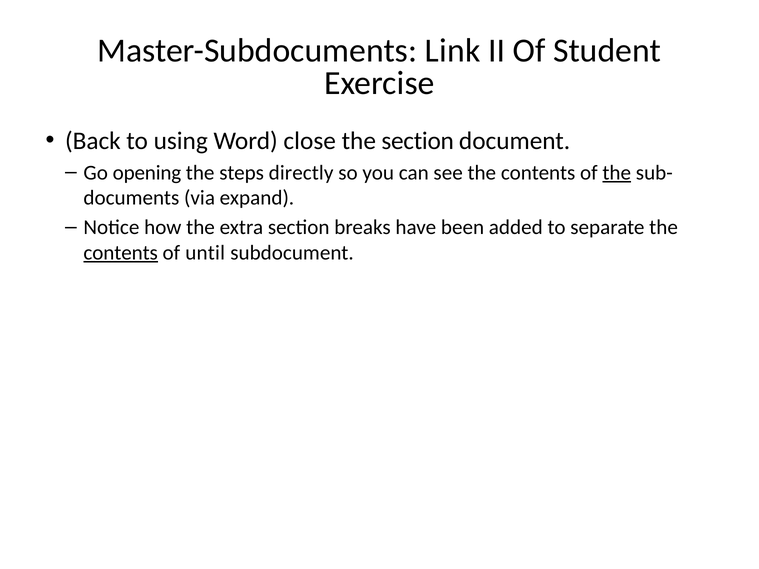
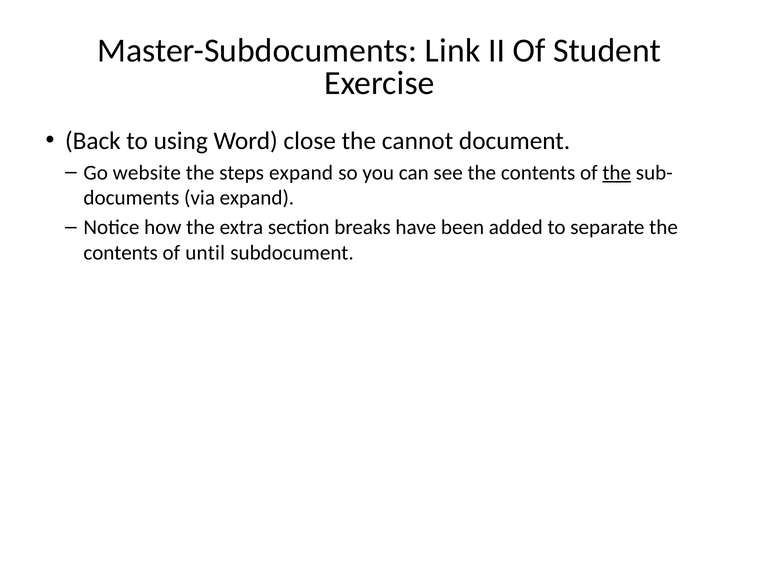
the section: section -> cannot (417, 141)
opening: opening -> website (147, 173)
steps directly: directly -> expand (301, 173)
contents underline: present -> none (121, 253)
